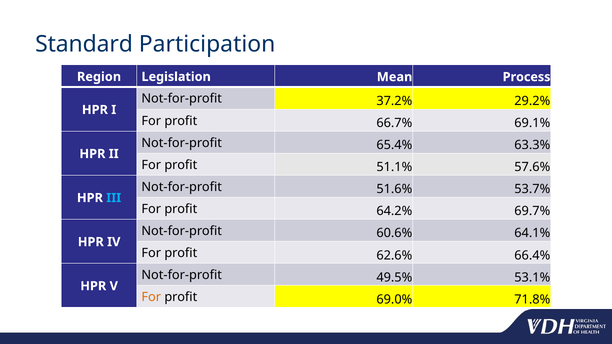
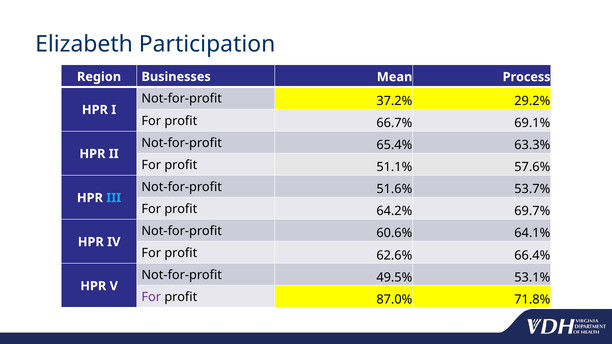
Standard: Standard -> Elizabeth (84, 44)
Legislation: Legislation -> Businesses (176, 77)
For colour: orange -> purple (151, 297)
69.0%: 69.0% -> 87.0% (394, 300)
